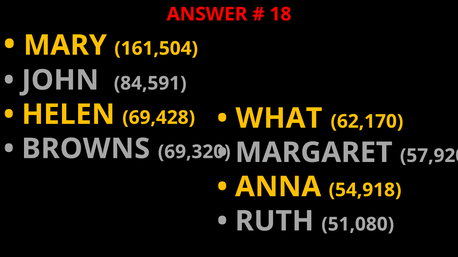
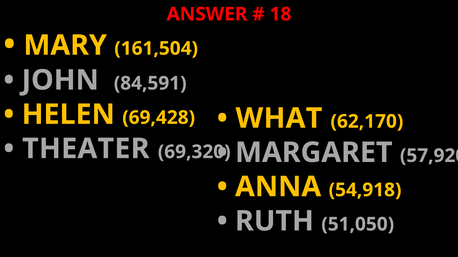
BROWNS: BROWNS -> THEATER (86, 149)
51,080: 51,080 -> 51,050 (358, 225)
